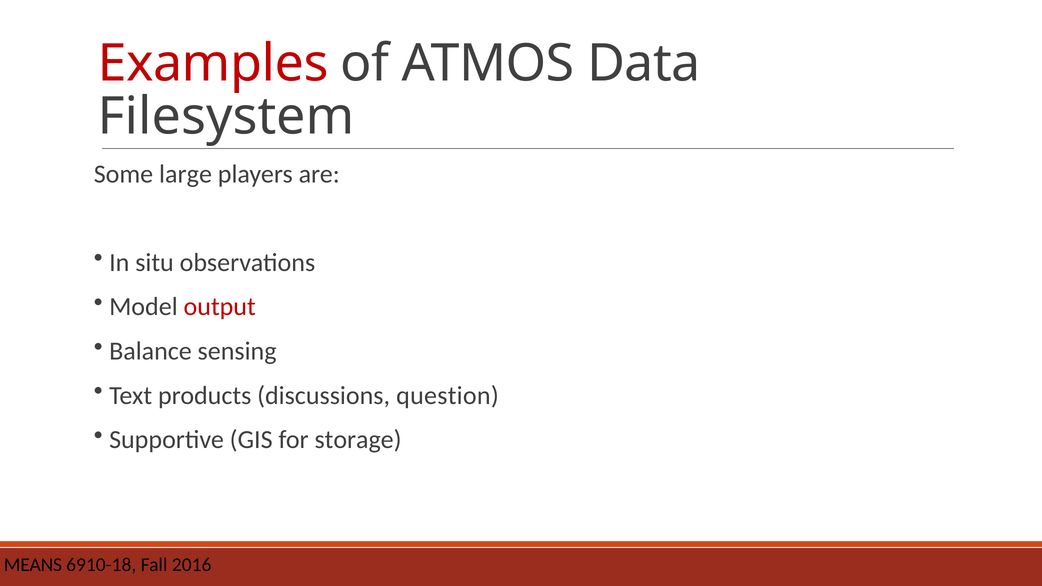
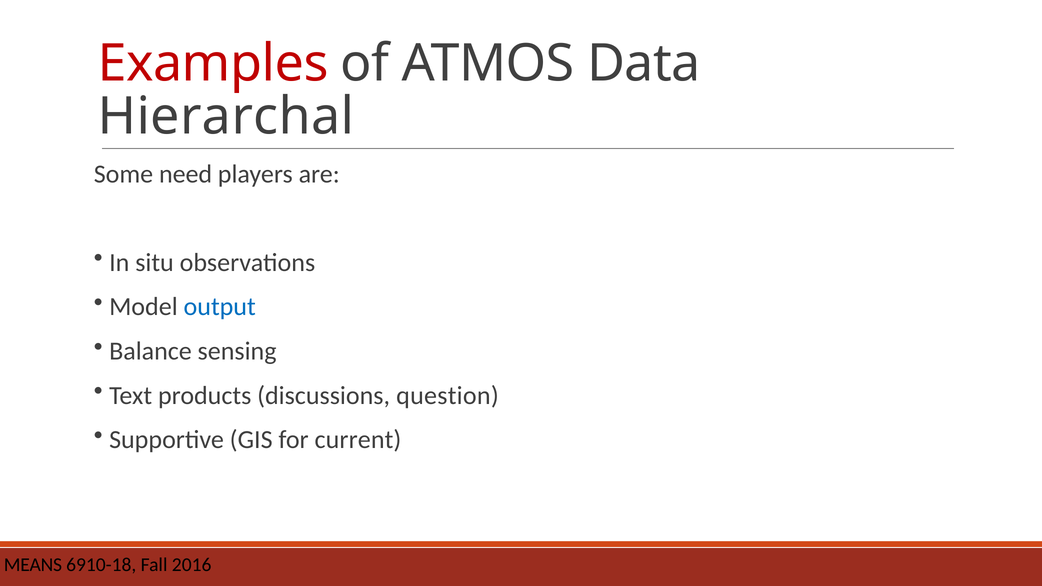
Filesystem: Filesystem -> Hierarchal (226, 117)
large: large -> need (186, 174)
output colour: red -> blue (220, 307)
storage: storage -> current (358, 440)
